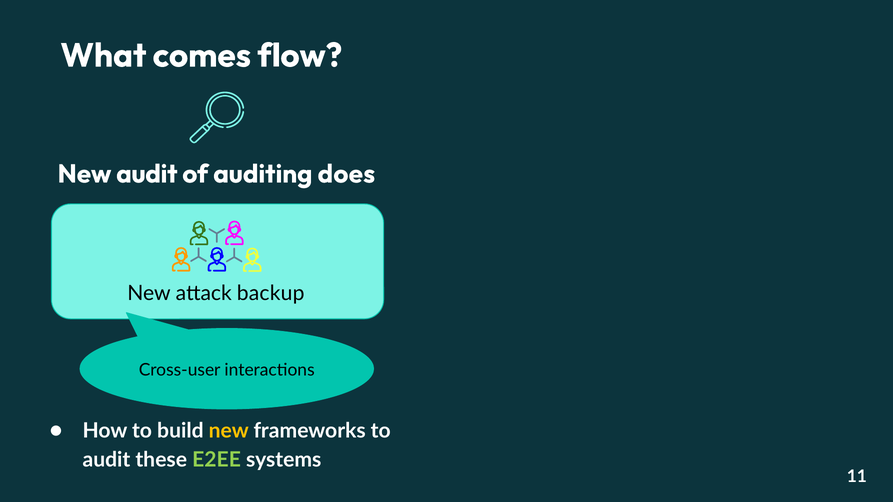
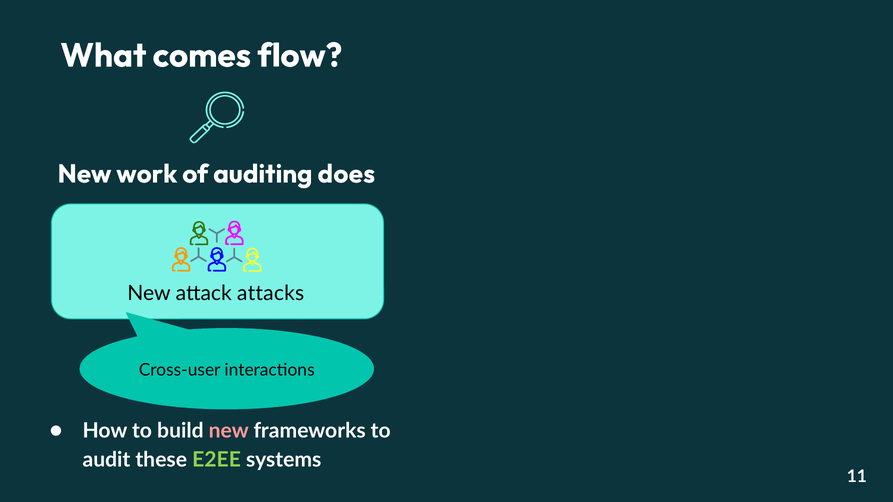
New audit: audit -> work (147, 174)
backup: backup -> attacks (271, 293)
new colour: yellow -> pink (229, 431)
